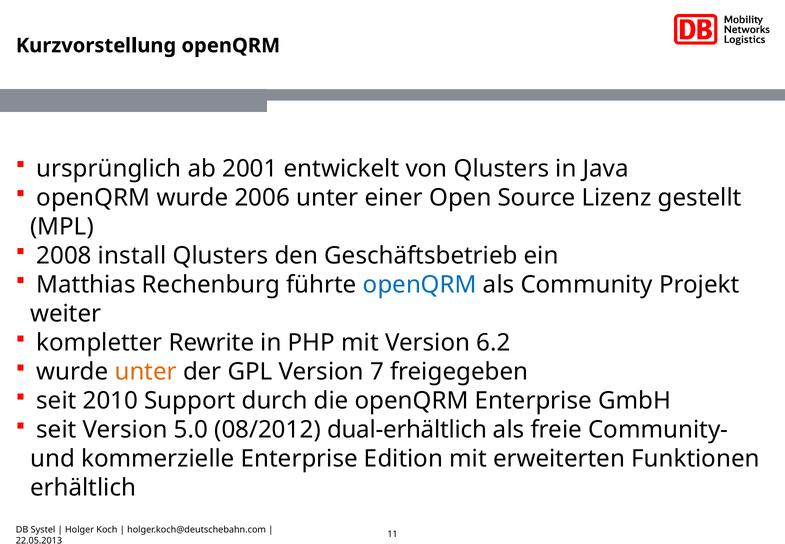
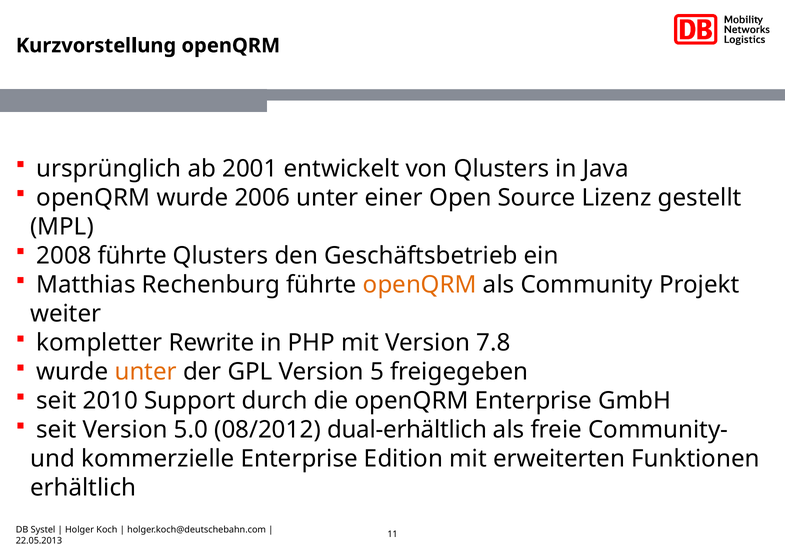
2008 install: install -> führte (132, 256)
openQRM colour: blue -> orange (420, 284)
6.2: 6.2 -> 7.8 (493, 342)
7: 7 -> 5 (377, 371)
